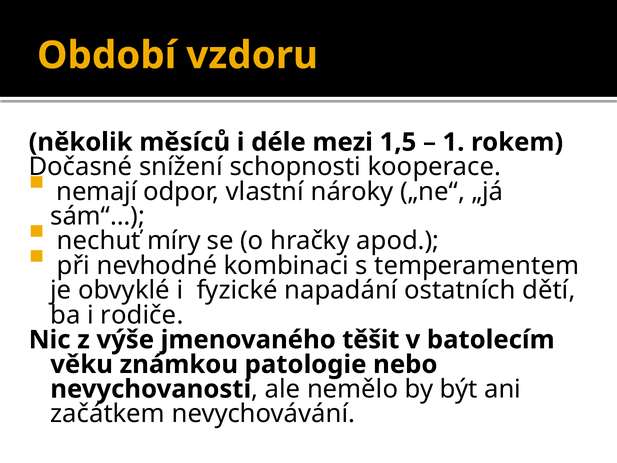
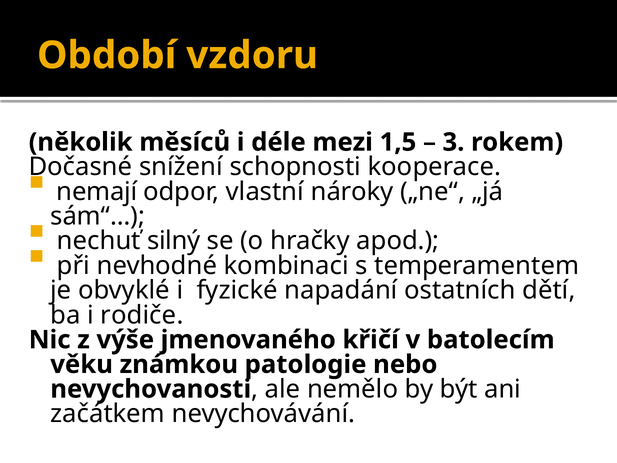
1: 1 -> 3 (453, 142)
míry: míry -> silný (174, 241)
těšit: těšit -> křičí (371, 340)
